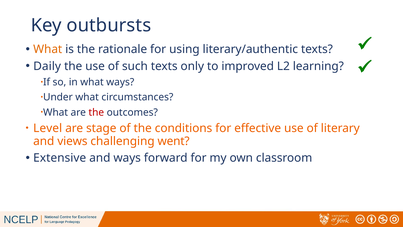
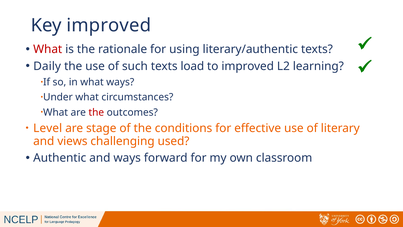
Key outbursts: outbursts -> improved (109, 26)
What colour: orange -> red (48, 49)
only: only -> load (192, 66)
went: went -> used (174, 141)
Extensive: Extensive -> Authentic (60, 158)
